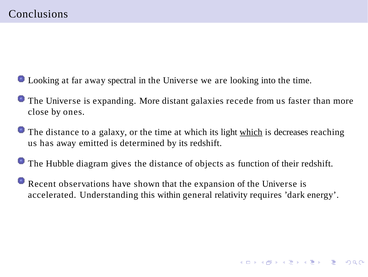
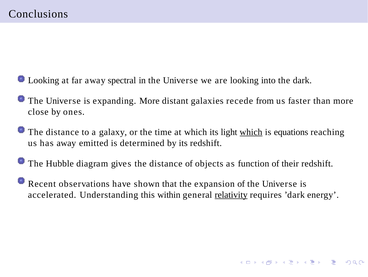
into the time: time -> dark (302, 80)
decreases: decreases -> equations (291, 132)
relativity underline: none -> present (231, 194)
